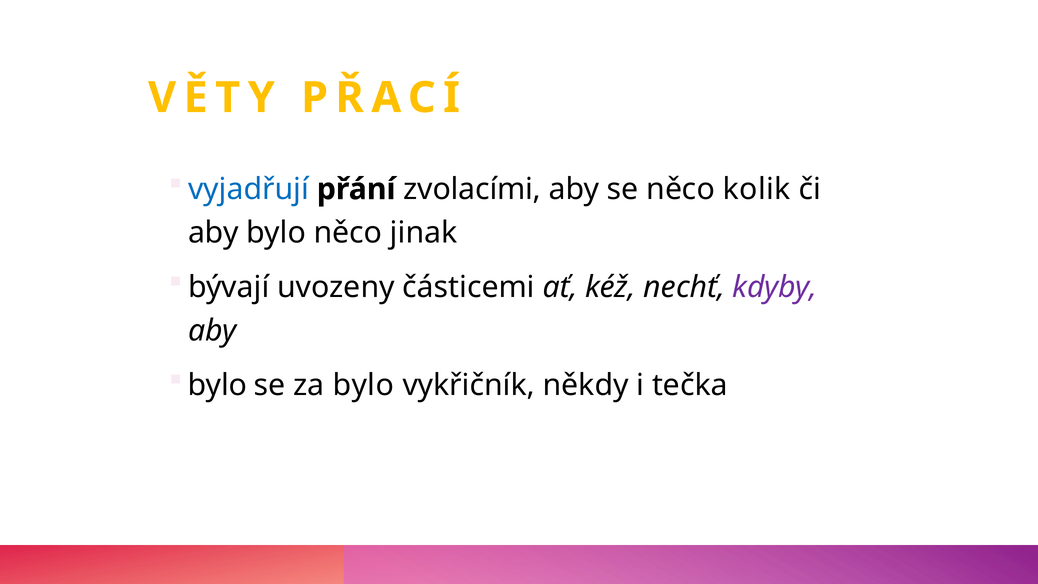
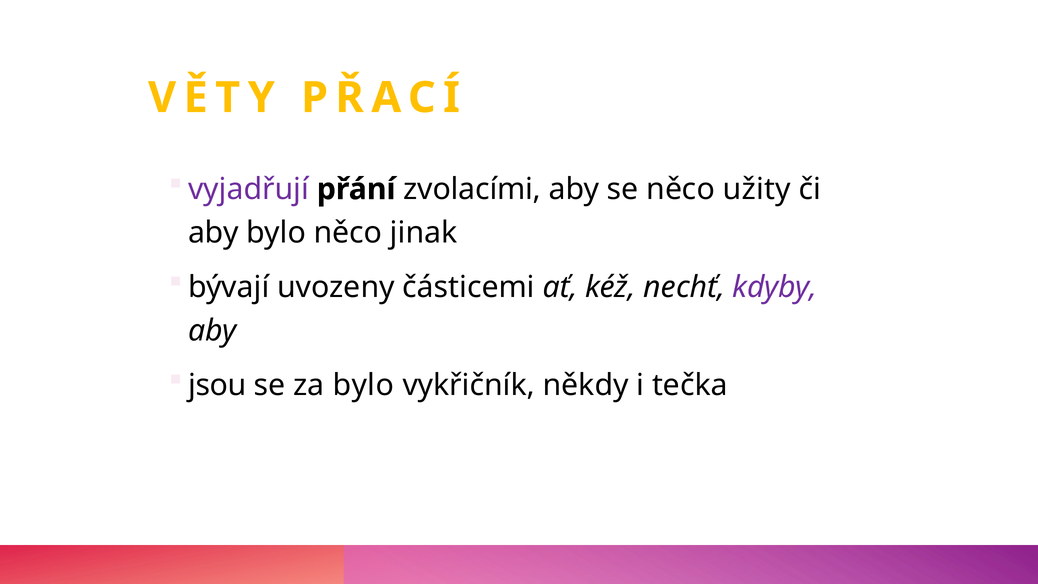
vyjadřují colour: blue -> purple (249, 189)
kolik: kolik -> užity (757, 189)
bylo: bylo -> jsou (217, 385)
